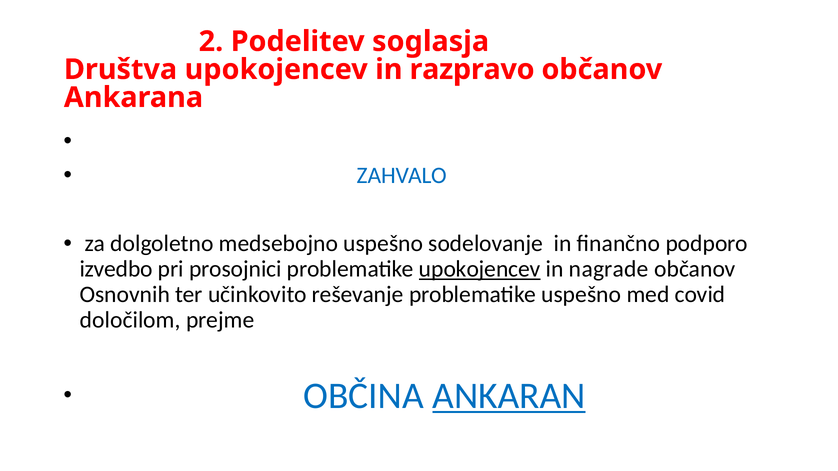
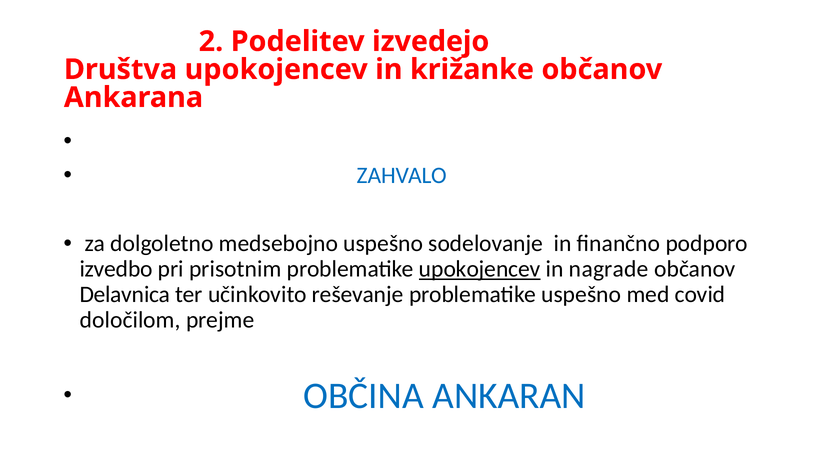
soglasja: soglasja -> izvedejo (431, 41)
razpravo: razpravo -> križanke (472, 70)
prosojnici: prosojnici -> prisotnim (235, 269)
Osnovnih: Osnovnih -> Delavnica (125, 295)
ANKARAN underline: present -> none (509, 396)
